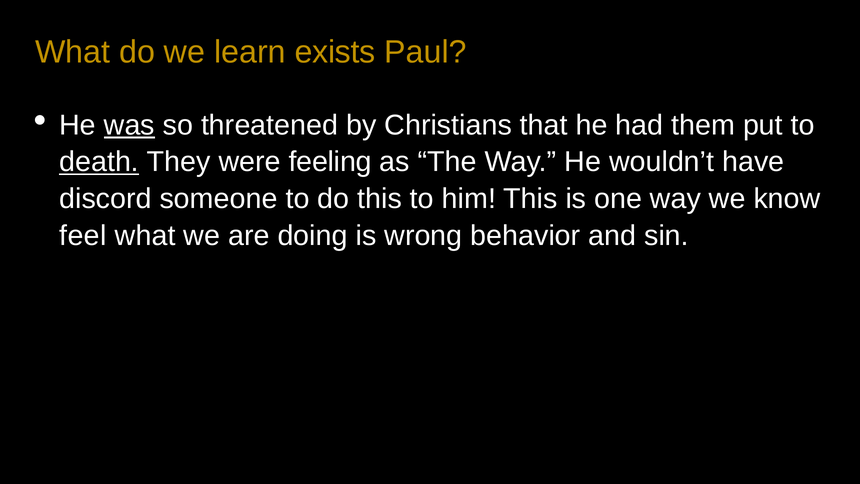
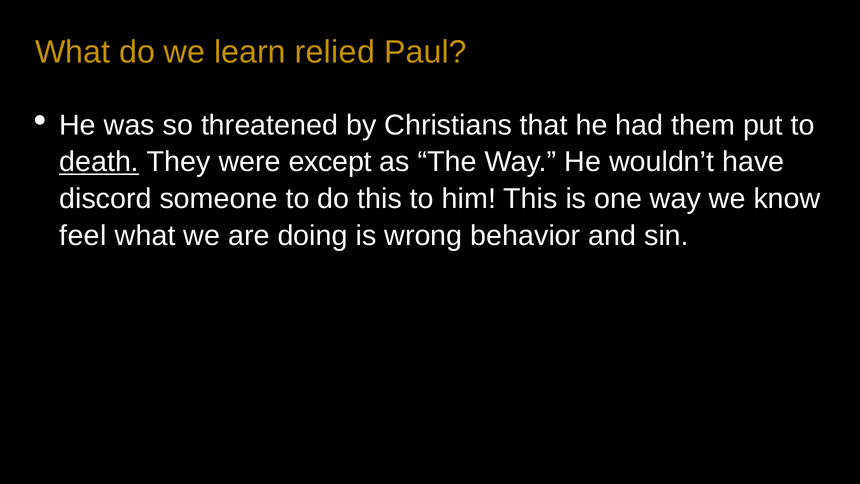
exists: exists -> relied (335, 52)
was underline: present -> none (129, 125)
feeling: feeling -> except (330, 162)
